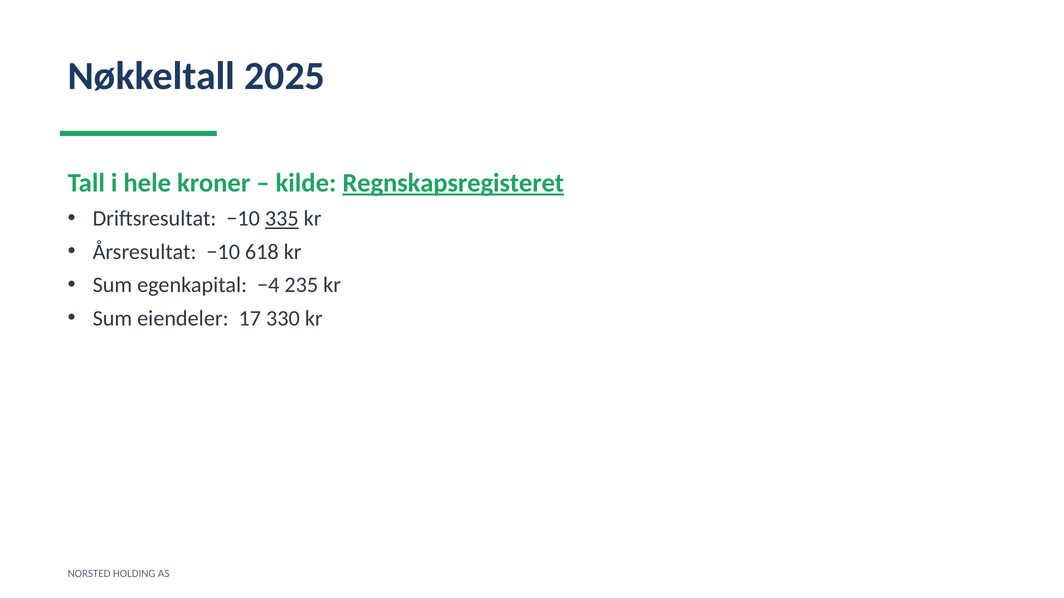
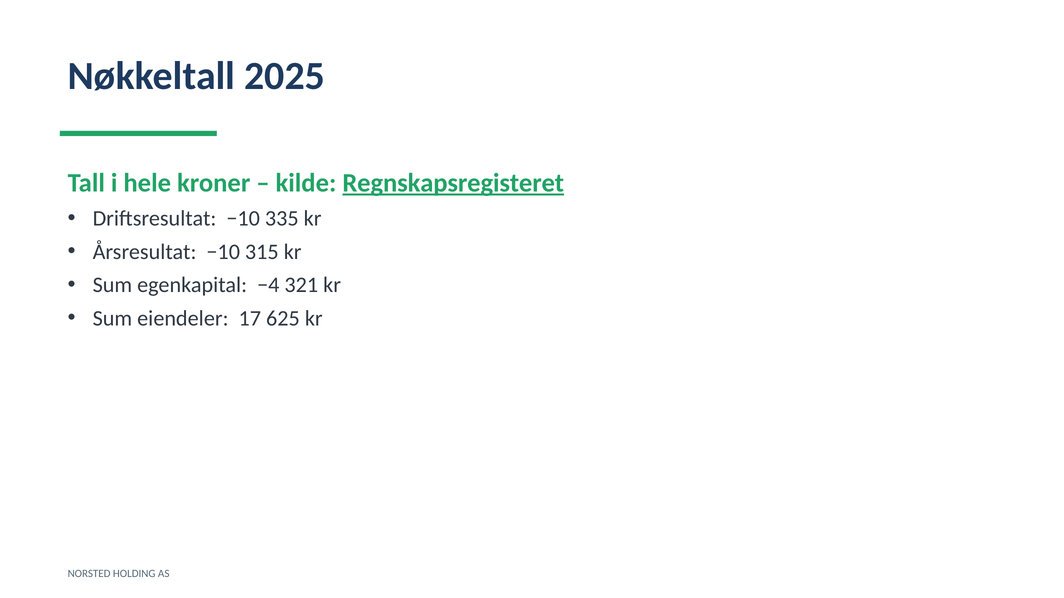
335 underline: present -> none (282, 219)
618: 618 -> 315 (262, 252)
235: 235 -> 321 (301, 285)
330: 330 -> 625 (283, 319)
